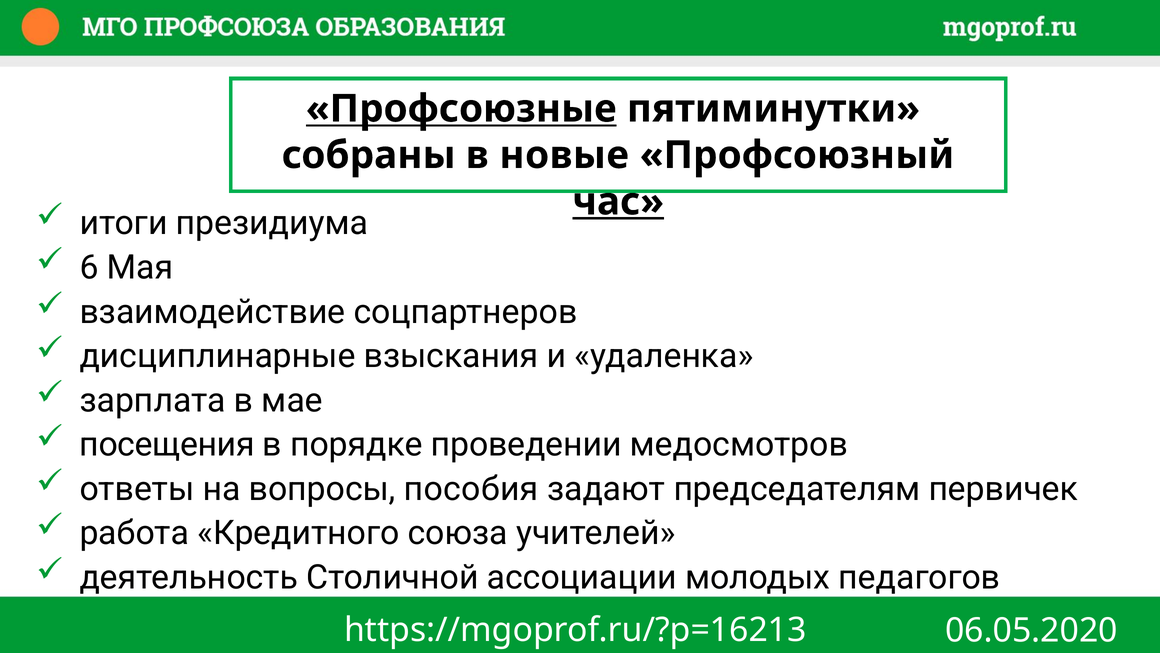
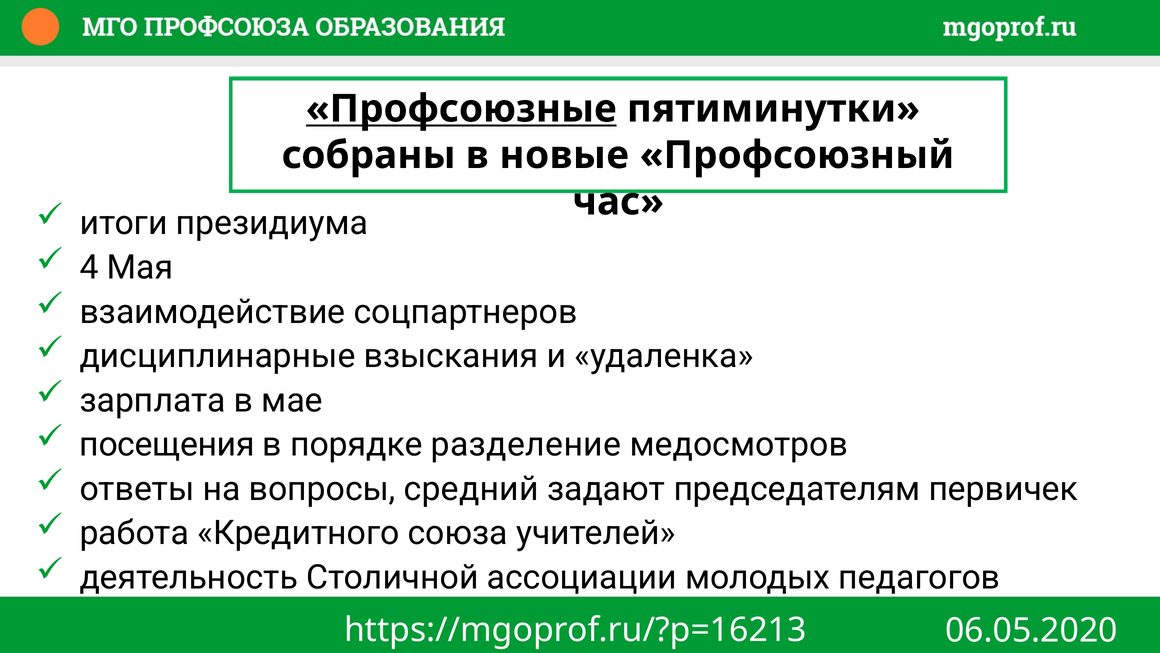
час underline: present -> none (618, 202)
6: 6 -> 4 (89, 267)
проведении: проведении -> разделение (526, 444)
пособия: пособия -> средний (471, 489)
